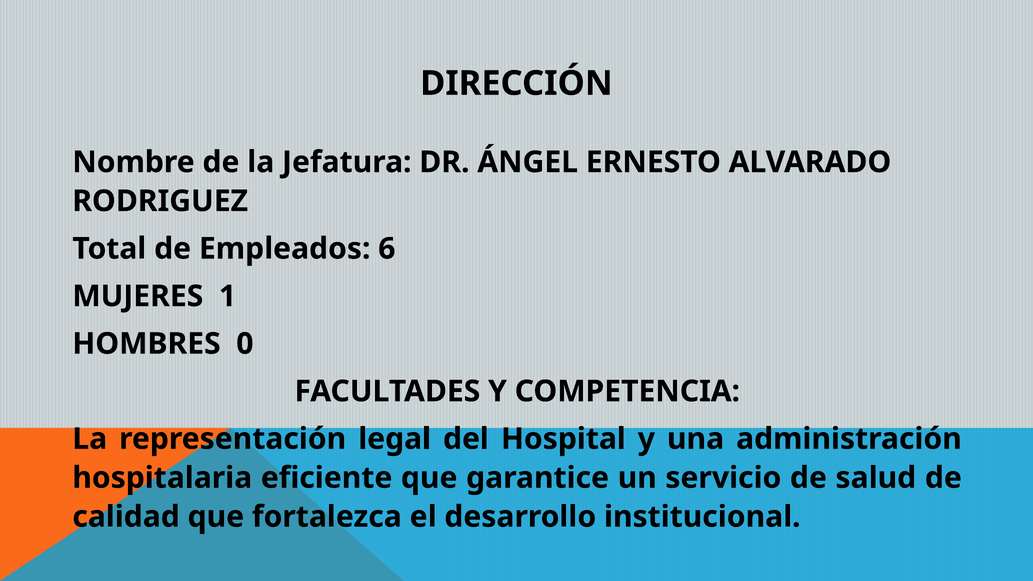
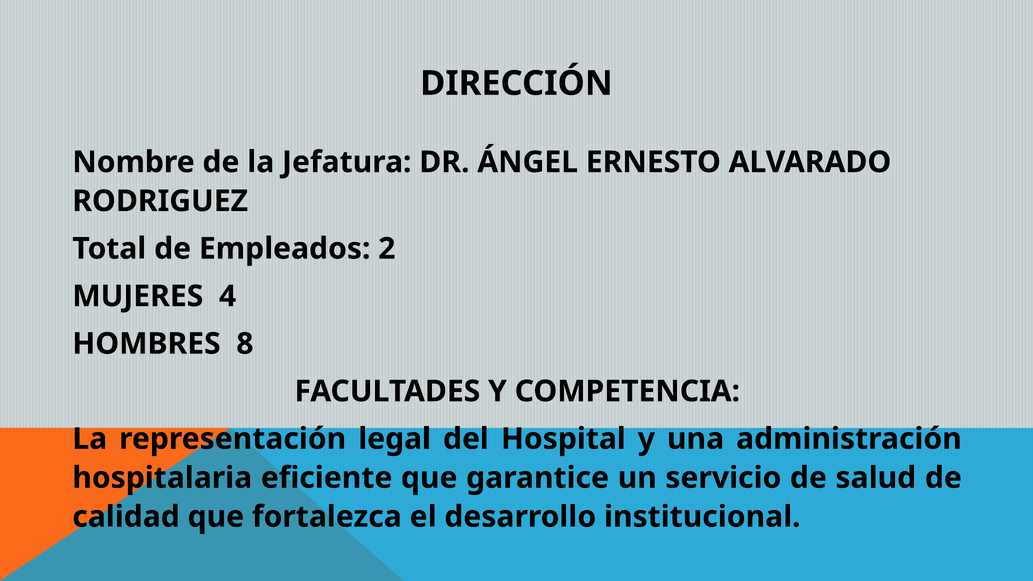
6: 6 -> 2 (387, 249)
1: 1 -> 4 (228, 296)
0: 0 -> 8 (245, 344)
